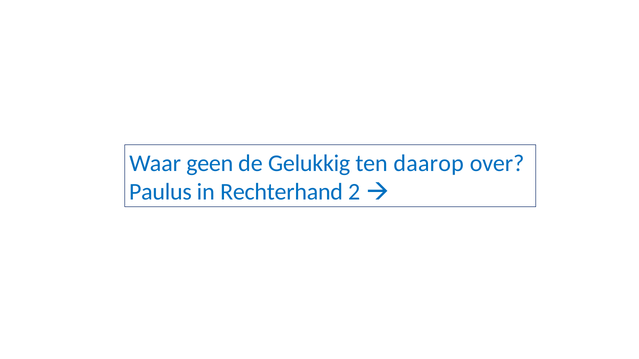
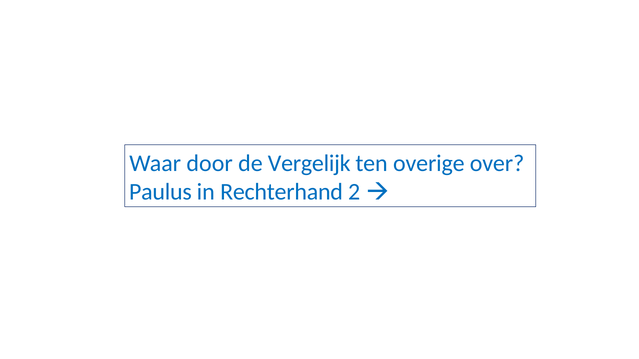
geen: geen -> door (210, 163)
Gelukkig: Gelukkig -> Vergelijk (309, 163)
daarop: daarop -> overige (429, 163)
